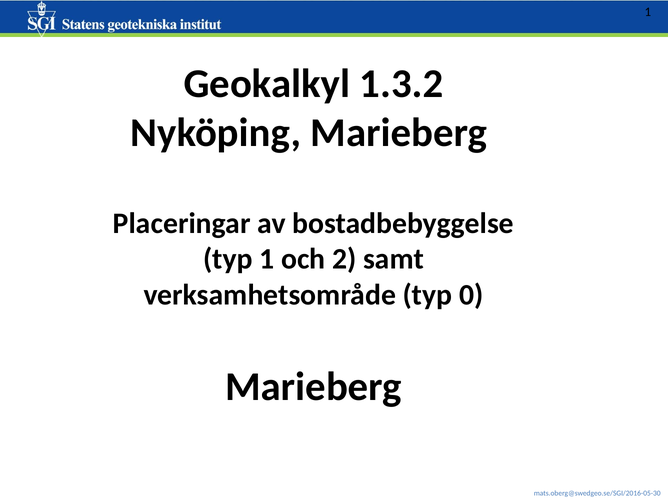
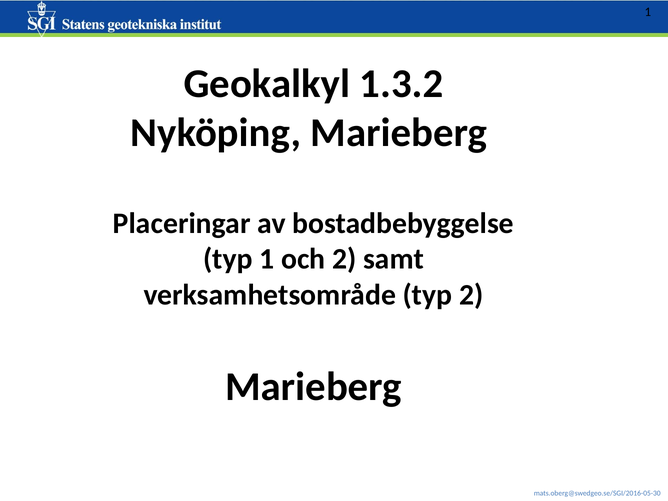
typ 0: 0 -> 2 (471, 295)
